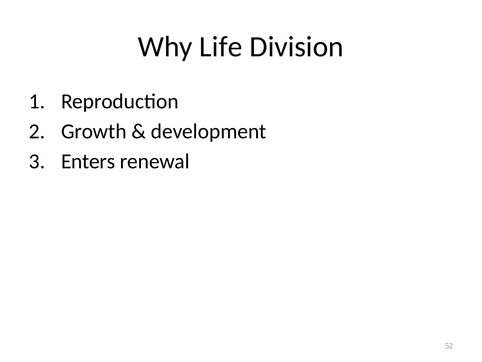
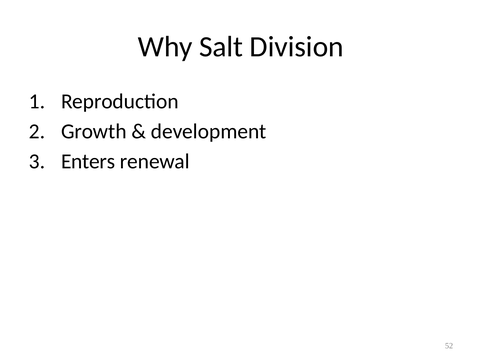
Life: Life -> Salt (221, 47)
